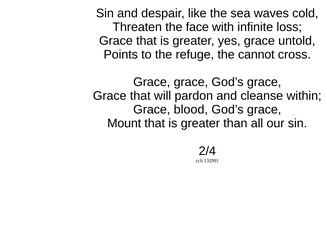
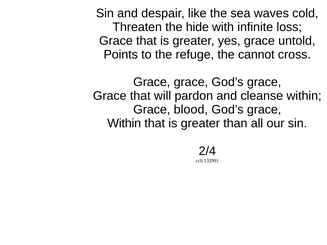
face: face -> hide (197, 27)
Mount: Mount -> Within (124, 124)
